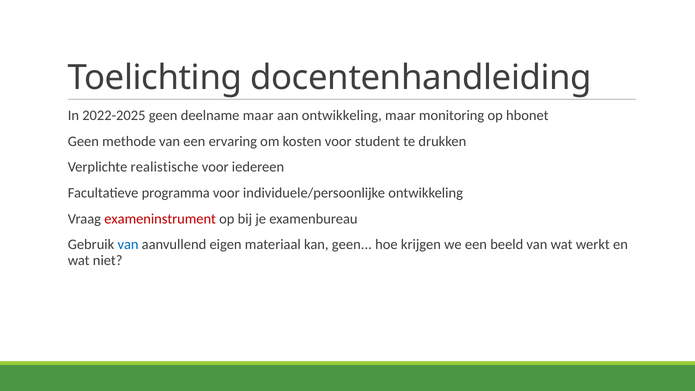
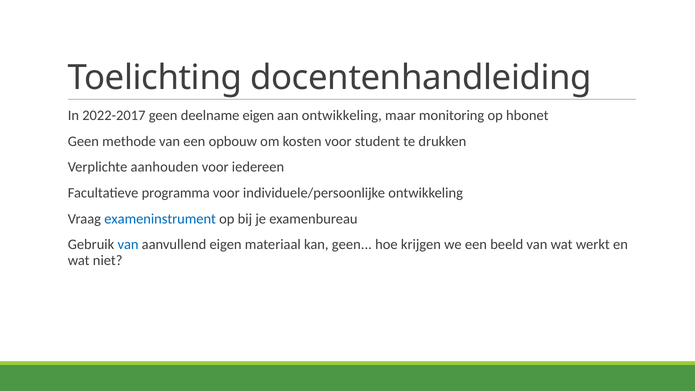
2022-2025: 2022-2025 -> 2022-2017 (114, 116)
deelname maar: maar -> eigen (258, 116)
ervaring: ervaring -> opbouw (233, 141)
realistische: realistische -> aanhouden (164, 167)
exameninstrument colour: red -> blue (160, 219)
